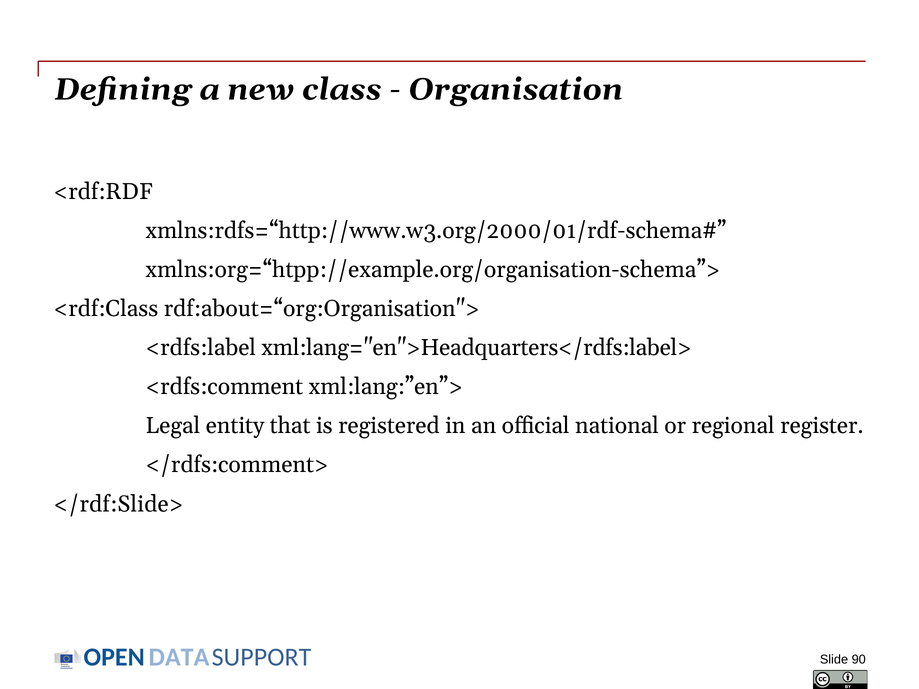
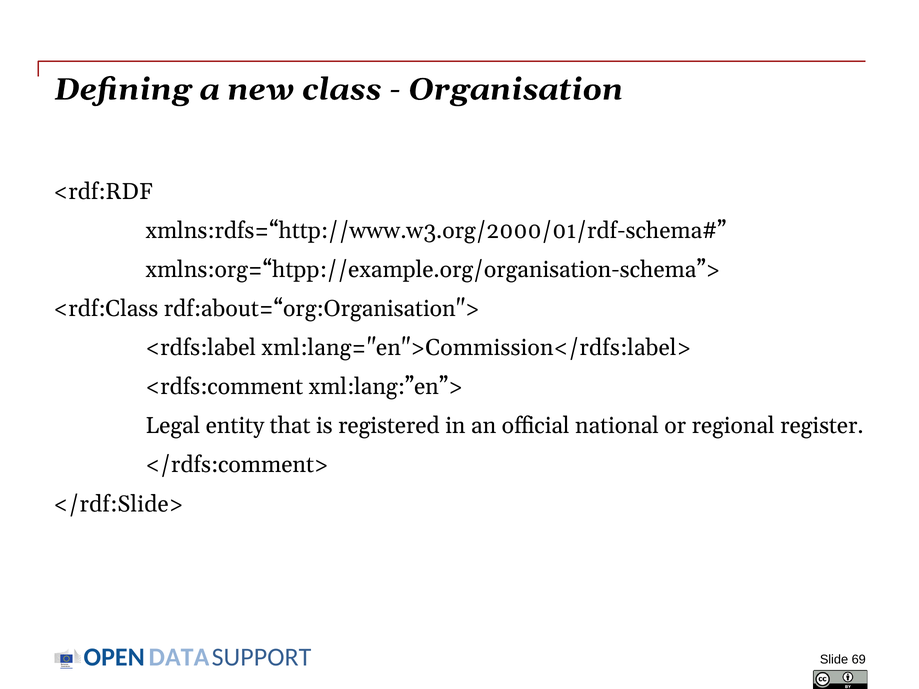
xml:lang="en">Headquarters</rdfs:label>: xml:lang="en">Headquarters</rdfs:label> -> xml:lang="en">Commission</rdfs:label> (476, 348)
90: 90 -> 69 (859, 660)
